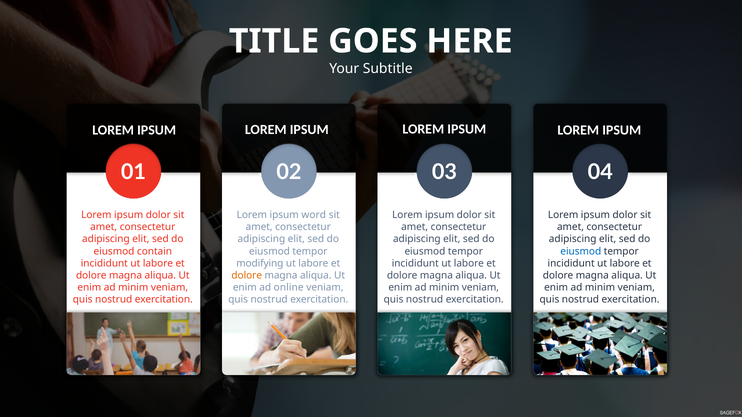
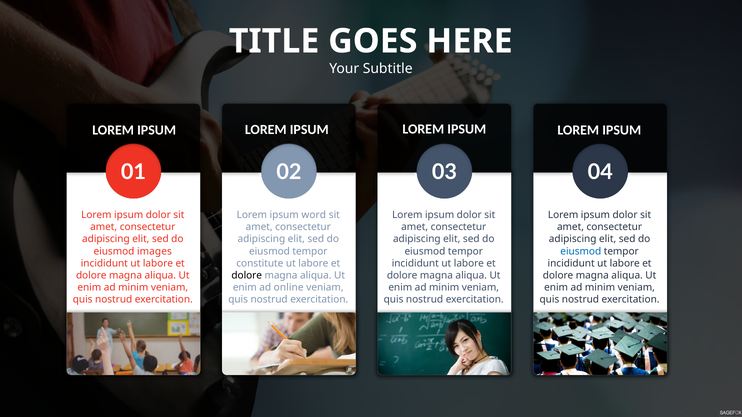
contain: contain -> images (154, 251)
modifying: modifying -> constitute (260, 264)
dolore colour: orange -> black (247, 276)
